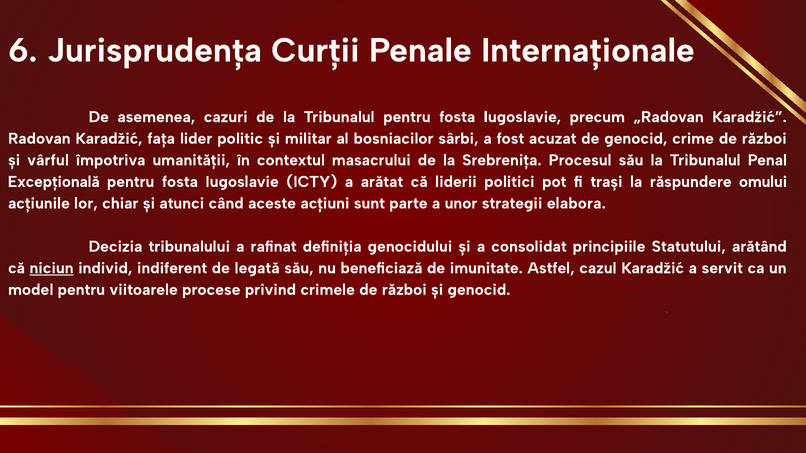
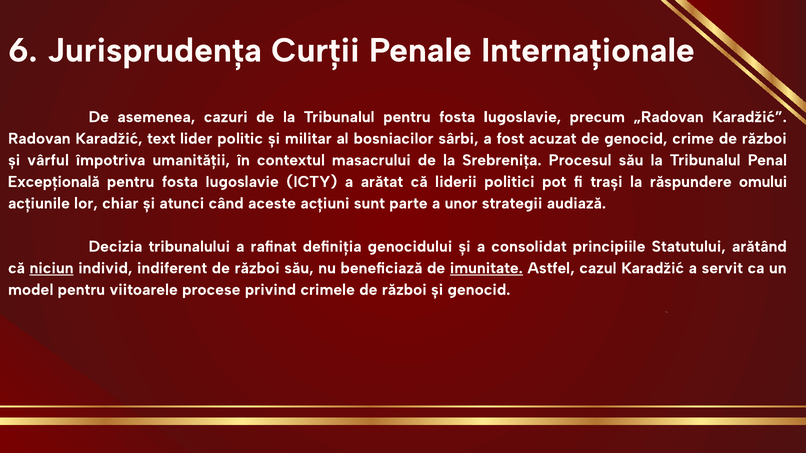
fața: fața -> text (161, 139)
elabora: elabora -> audiază (576, 203)
indiferent de legată: legată -> război (257, 268)
imunitate underline: none -> present (486, 268)
